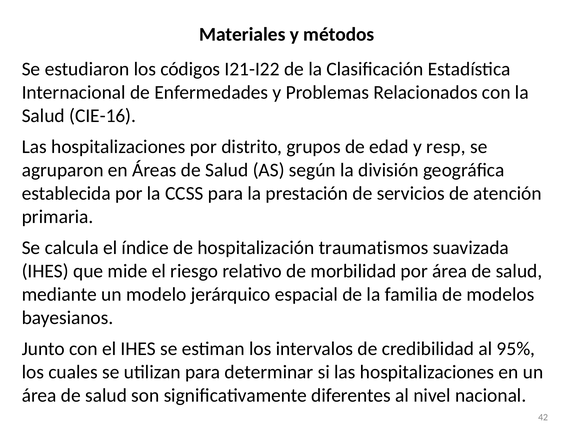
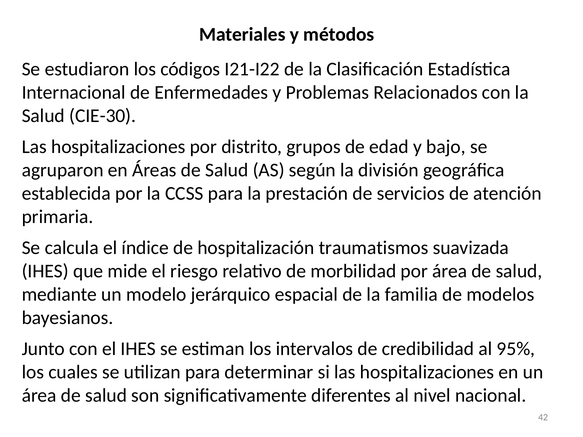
CIE-16: CIE-16 -> CIE-30 (103, 116)
resp: resp -> bajo (446, 147)
